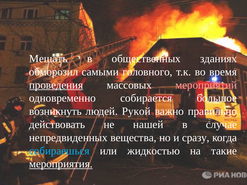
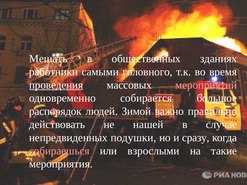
обморозил: обморозил -> работники (53, 72)
возникнуть: возникнуть -> распорядок (55, 111)
Рукой: Рукой -> Зимой (136, 111)
вещества: вещества -> подушки (133, 138)
собираешься colour: light blue -> pink (59, 151)
жидкостью: жидкостью -> взрослыми (154, 151)
мероприятия underline: present -> none (61, 164)
